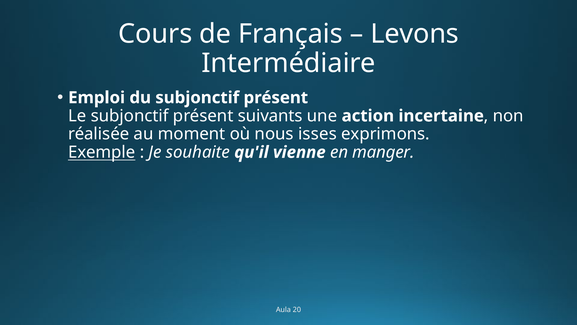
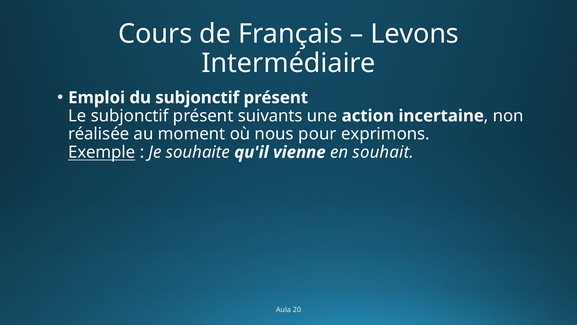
isses: isses -> pour (317, 134)
manger: manger -> souhait (383, 152)
